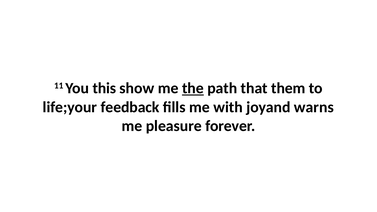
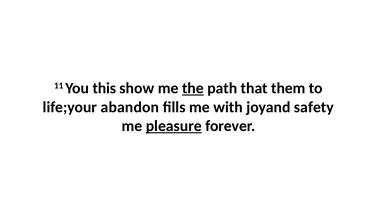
feedback: feedback -> abandon (130, 107)
warns: warns -> safety (314, 107)
pleasure underline: none -> present (174, 126)
